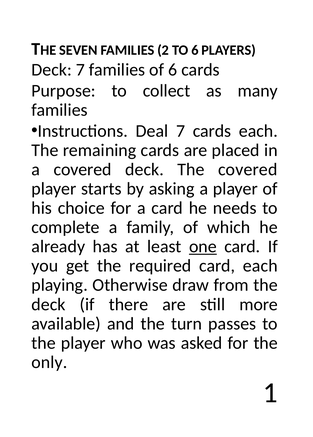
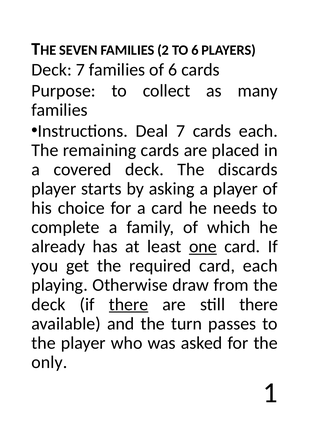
The covered: covered -> discards (248, 170)
there underline: none -> present (129, 305)
still more: more -> there (259, 305)
